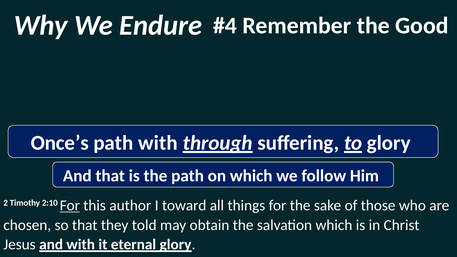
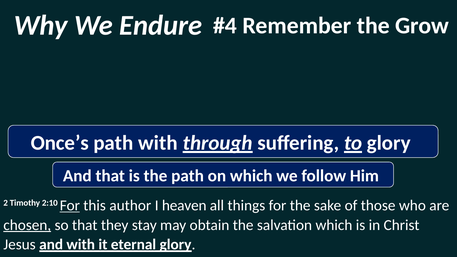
Good: Good -> Grow (422, 26)
toward: toward -> heaven (184, 206)
chosen underline: none -> present (27, 225)
told: told -> stay (144, 225)
